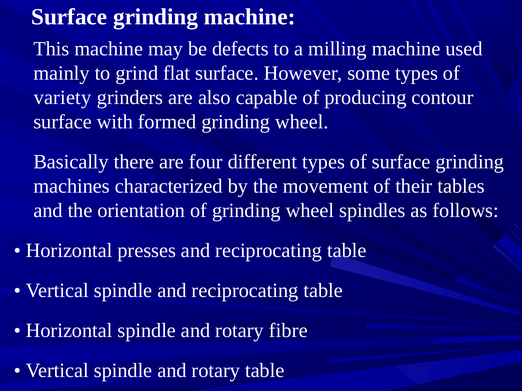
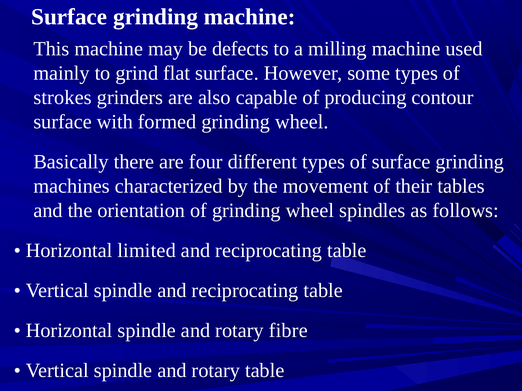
variety: variety -> strokes (63, 98)
presses: presses -> limited (147, 251)
